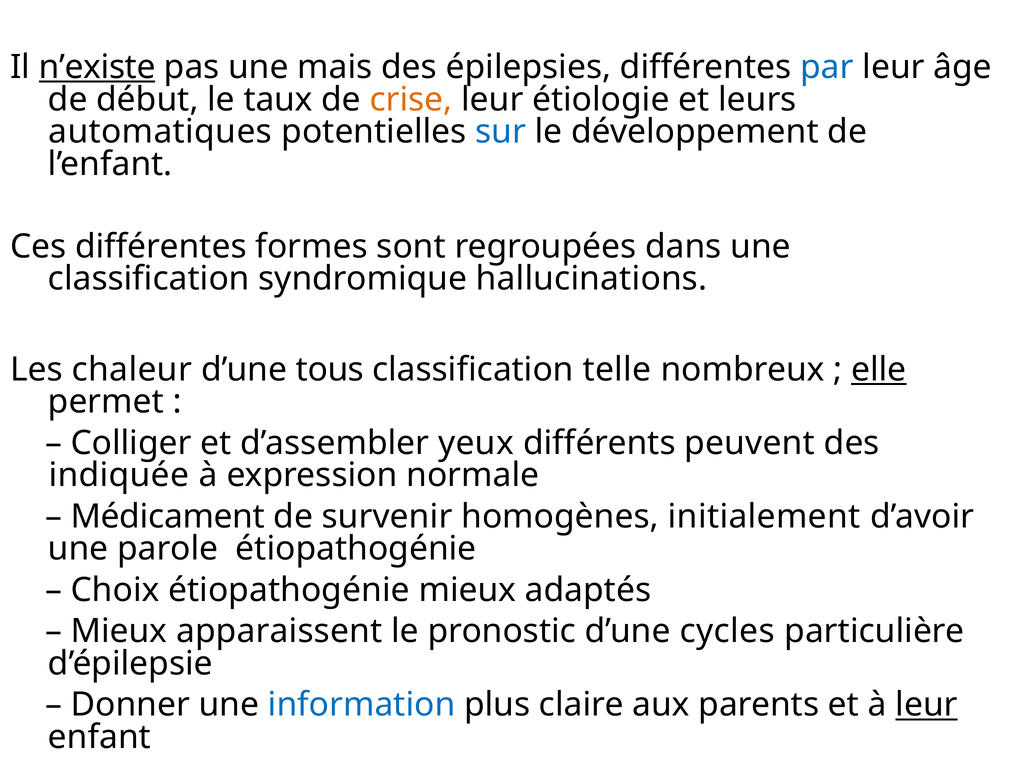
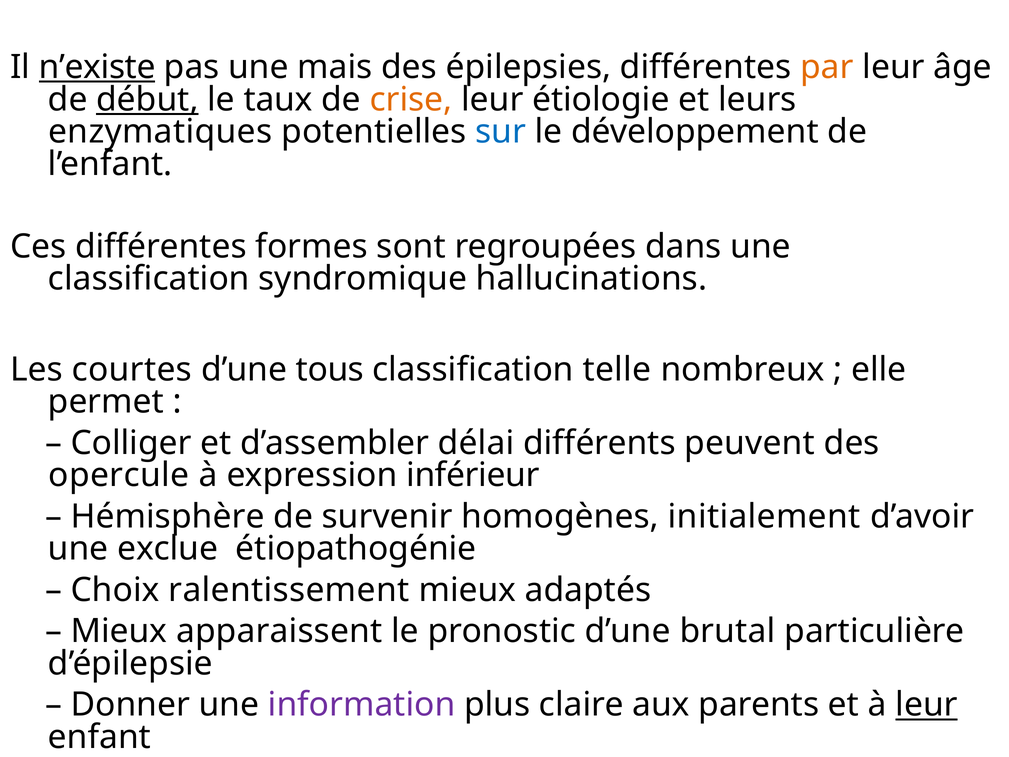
par colour: blue -> orange (827, 67)
début underline: none -> present (147, 99)
automatiques: automatiques -> enzymatiques (160, 132)
chaleur: chaleur -> courtes (132, 369)
elle underline: present -> none (879, 369)
yeux: yeux -> délai (476, 443)
indiquée: indiquée -> opercule (119, 475)
normale: normale -> inférieur (473, 475)
Médicament: Médicament -> Hémisphère (168, 516)
parole: parole -> exclue (168, 549)
Choix étiopathogénie: étiopathogénie -> ralentissement (289, 590)
cycles: cycles -> brutal (728, 631)
information colour: blue -> purple (362, 705)
